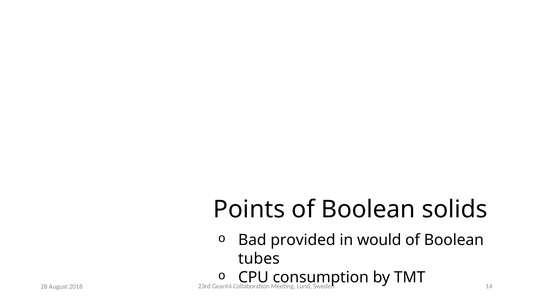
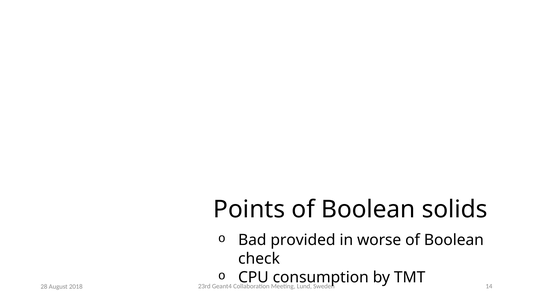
would: would -> worse (379, 240)
tubes: tubes -> check (259, 258)
